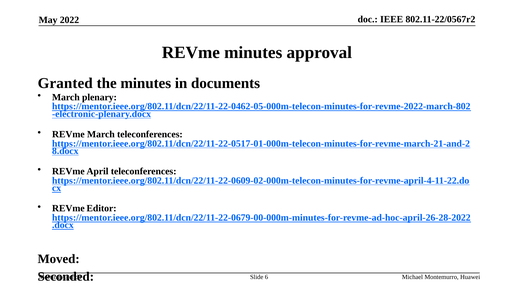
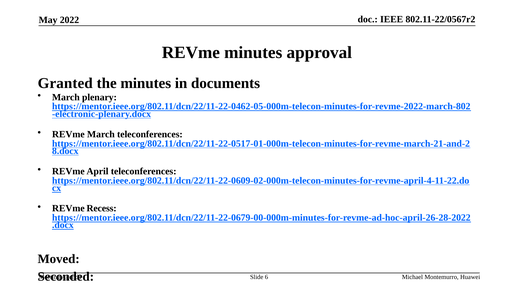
Editor: Editor -> Recess (102, 209)
